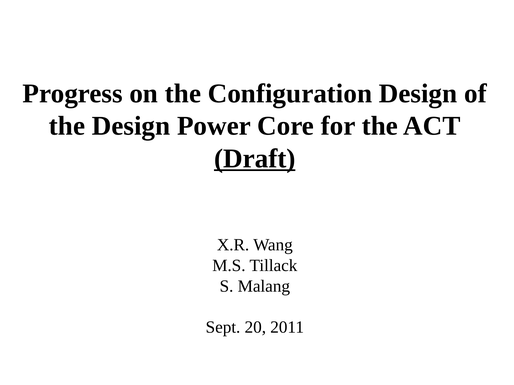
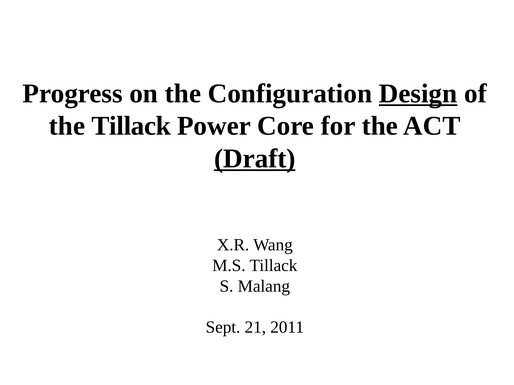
Design underline: none -> present (418, 94)
the Design: Design -> Tillack (131, 126)
20: 20 -> 21 (255, 328)
